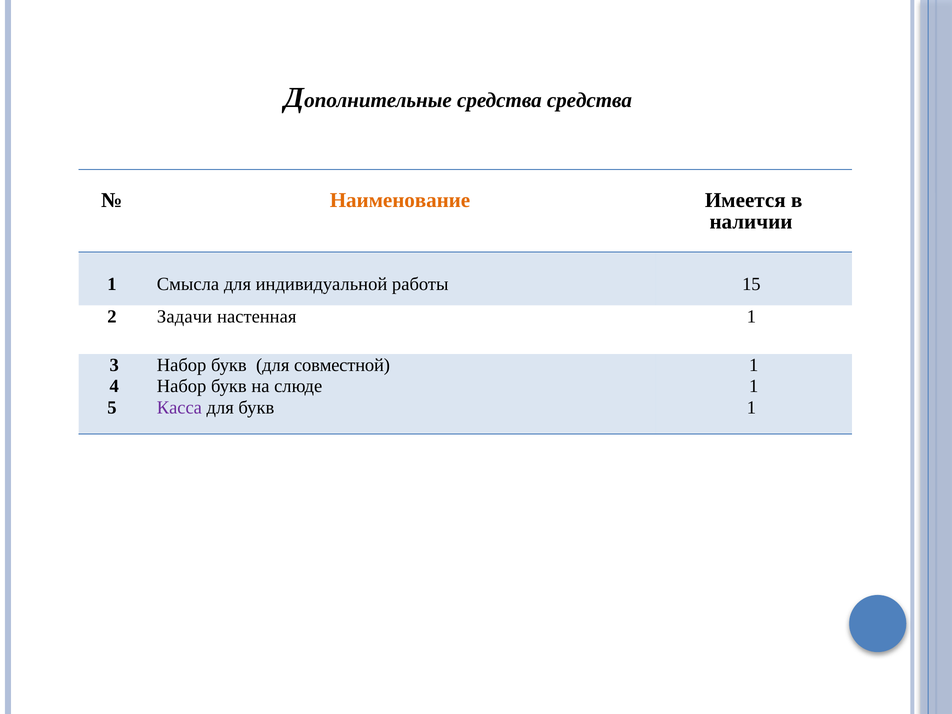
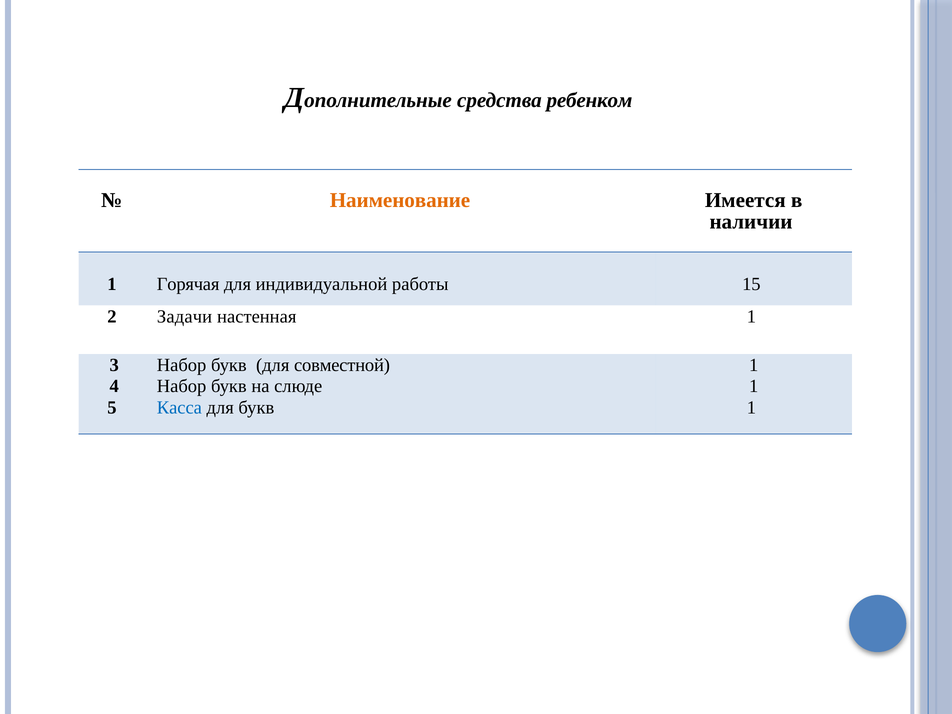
средства средства: средства -> ребенком (590, 101)
Смысла: Смысла -> Горячая (188, 284)
Касса colour: purple -> blue (179, 408)
